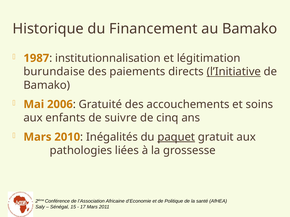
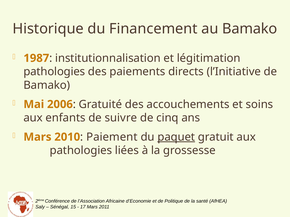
burundaise: burundaise -> pathologies (54, 72)
l’Initiative underline: present -> none (234, 72)
Inégalités: Inégalités -> Paiement (112, 137)
